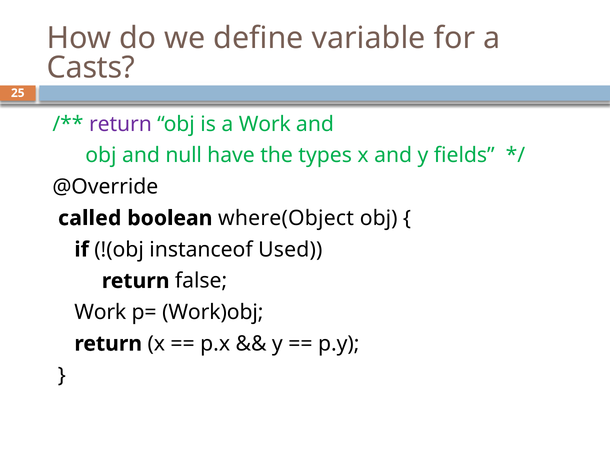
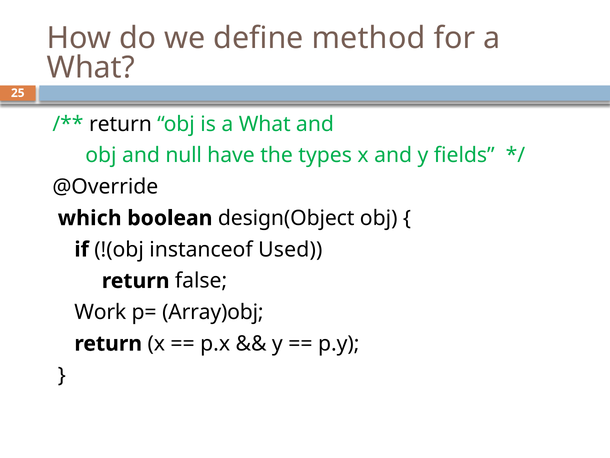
variable: variable -> method (368, 38)
Casts: Casts -> What (91, 67)
return colour: purple -> black (120, 124)
is a Work: Work -> What (265, 124)
called: called -> which (90, 218)
where(Object: where(Object -> design(Object (286, 218)
Work)obj: Work)obj -> Array)obj (213, 312)
